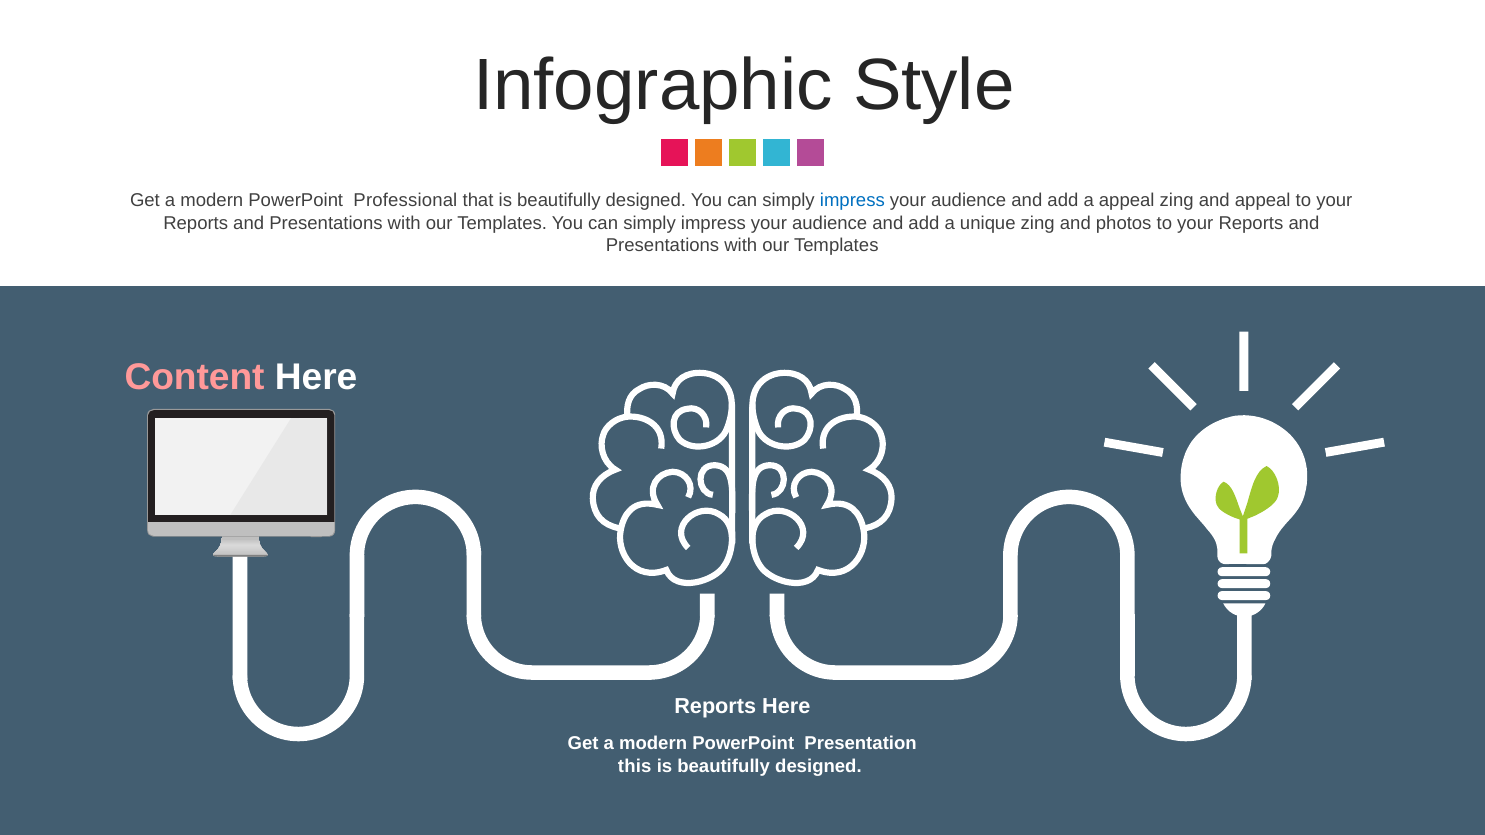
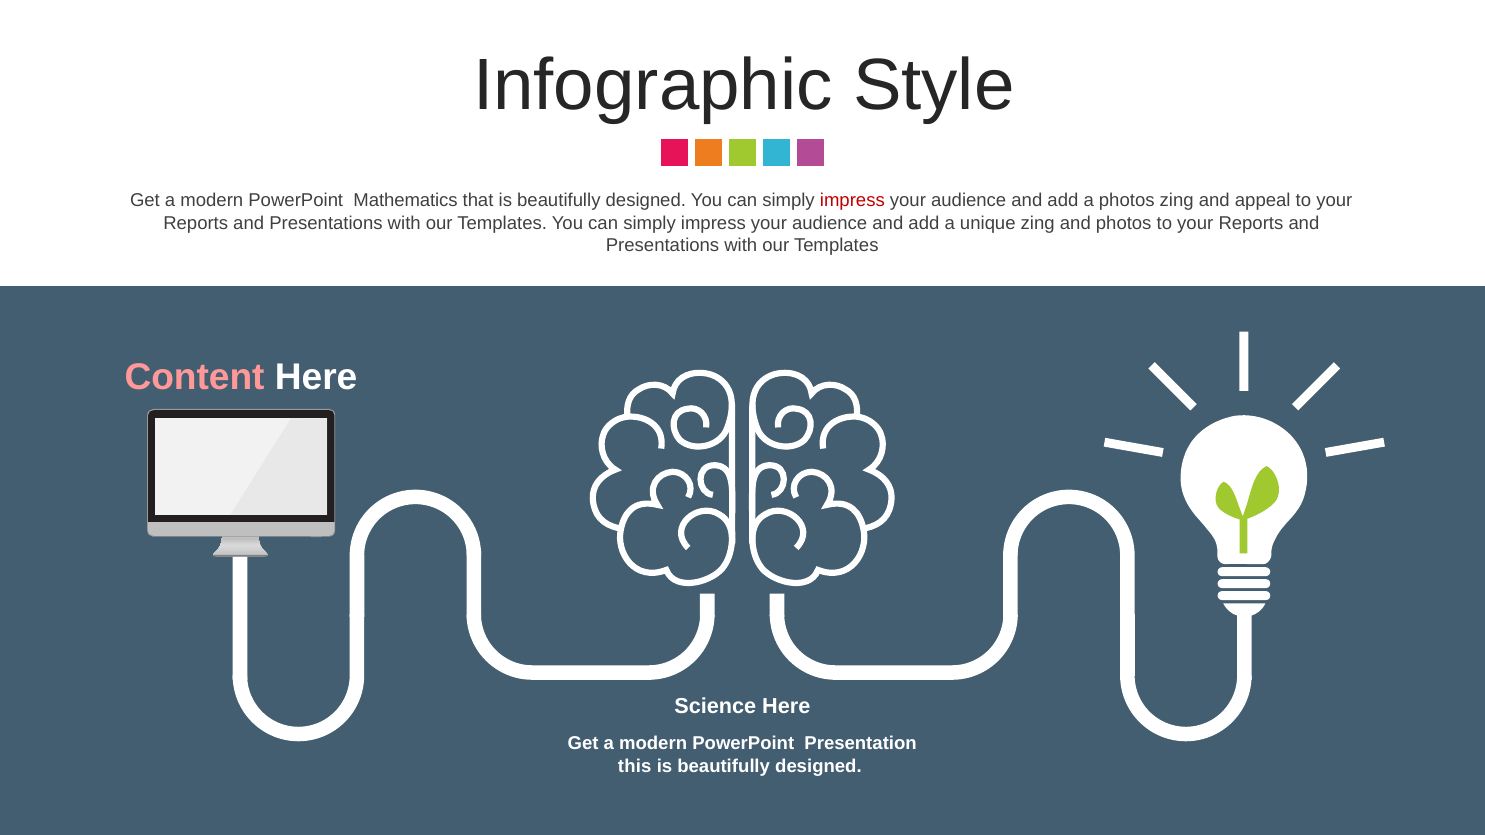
Professional: Professional -> Mathematics (406, 201)
impress colour: blue -> red (852, 201)
a appeal: appeal -> photos (1127, 201)
Reports: Reports -> Science (715, 707)
